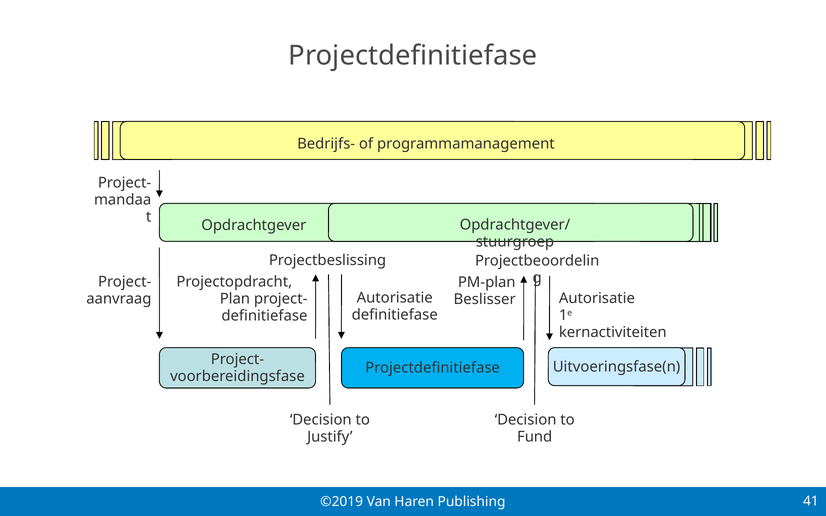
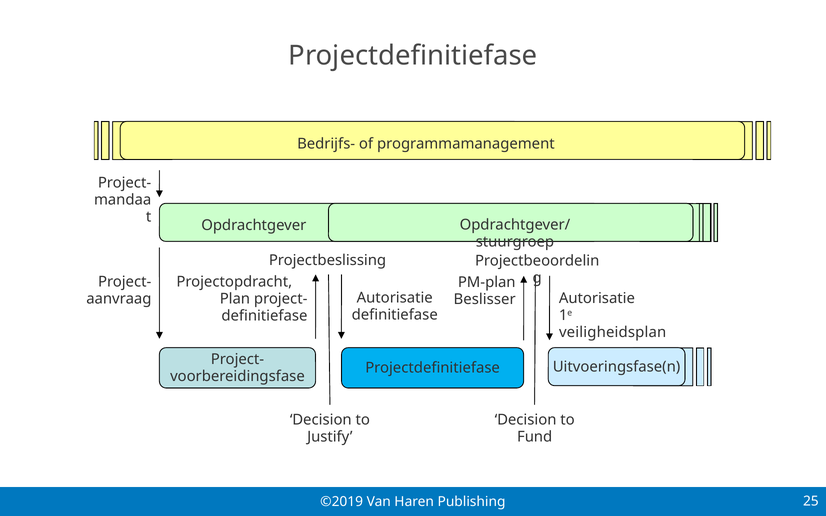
kernactiviteiten: kernactiviteiten -> veiligheidsplan (613, 332)
41: 41 -> 25 (811, 501)
